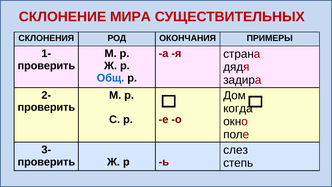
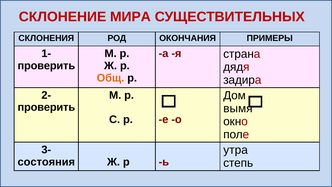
Общ colour: blue -> orange (110, 78)
когда: когда -> вымя (238, 108)
слез: слез -> утра (236, 150)
проверить: проверить -> состояния (46, 162)
